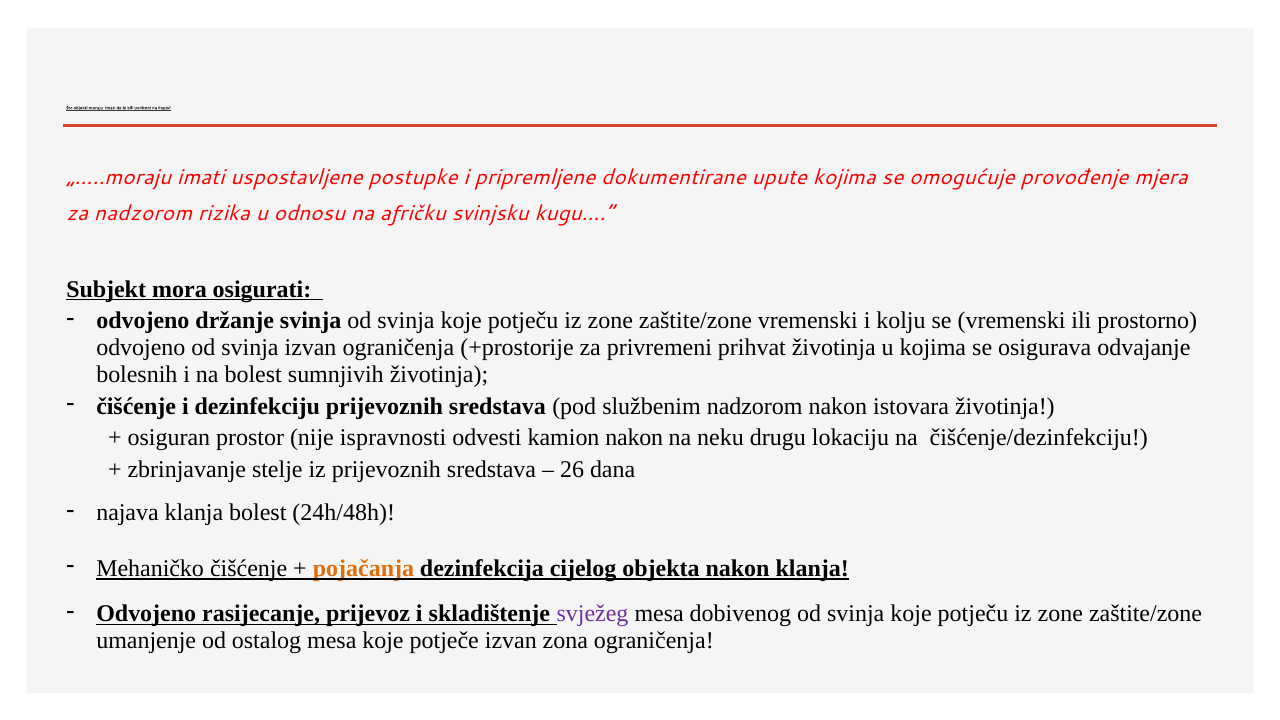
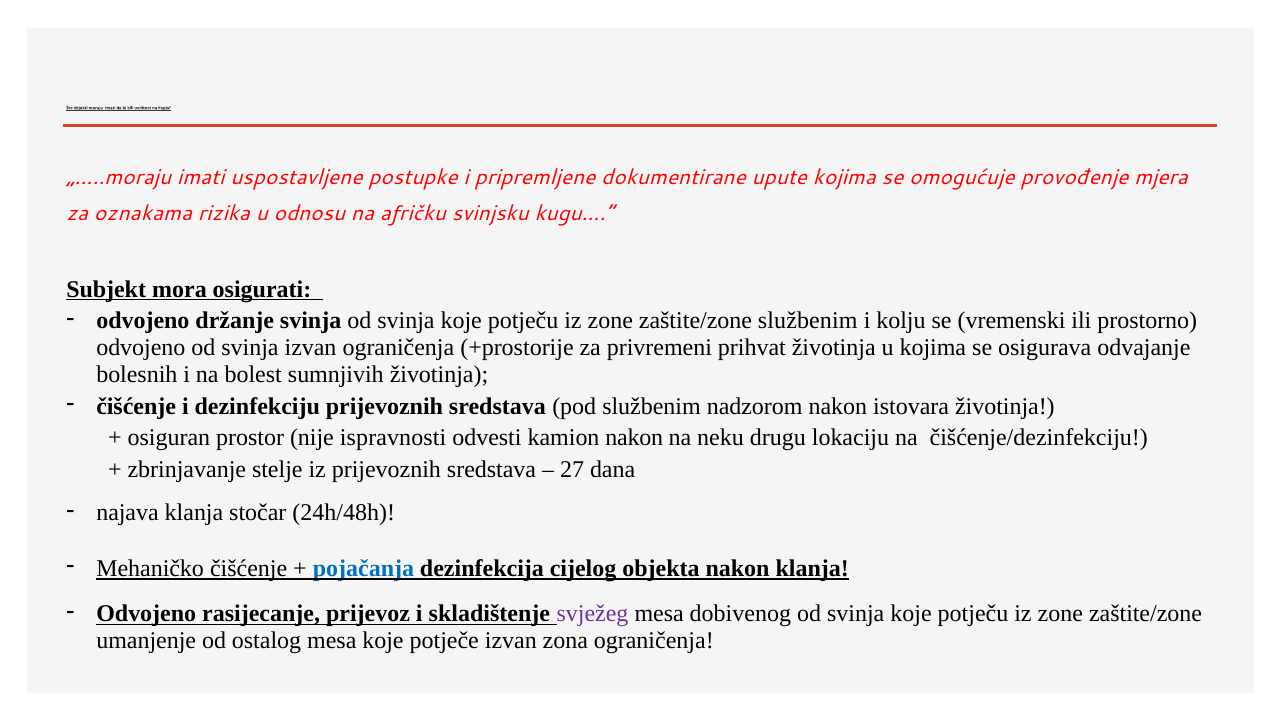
za nadzorom: nadzorom -> oznakama (143, 214)
zaštite/zone vremenski: vremenski -> službenim (808, 321)
26: 26 -> 27 (572, 470)
klanja bolest: bolest -> stočar (258, 513)
pojačanja colour: orange -> blue (364, 568)
